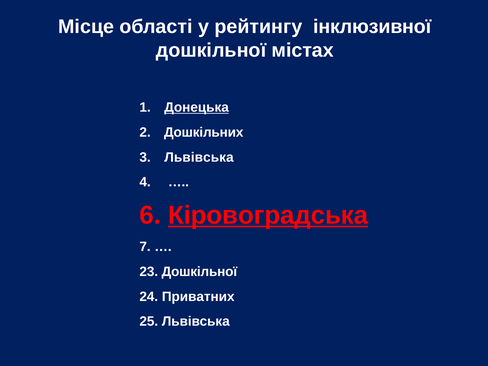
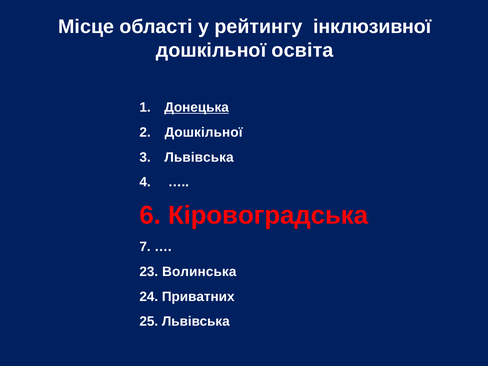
містах: містах -> освіта (303, 50)
Дошкільних: Дошкільних -> Дошкільної (204, 132)
Кіровоградська underline: present -> none (268, 215)
23 Дошкільної: Дошкільної -> Волинська (199, 272)
